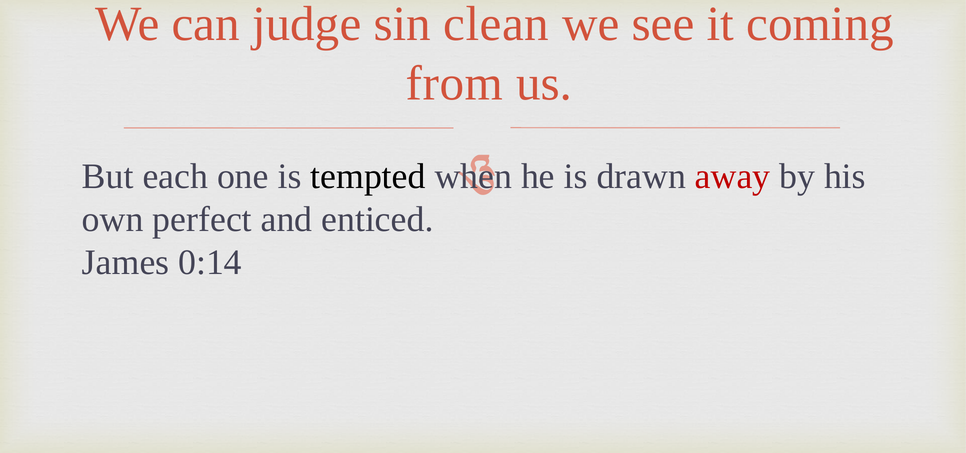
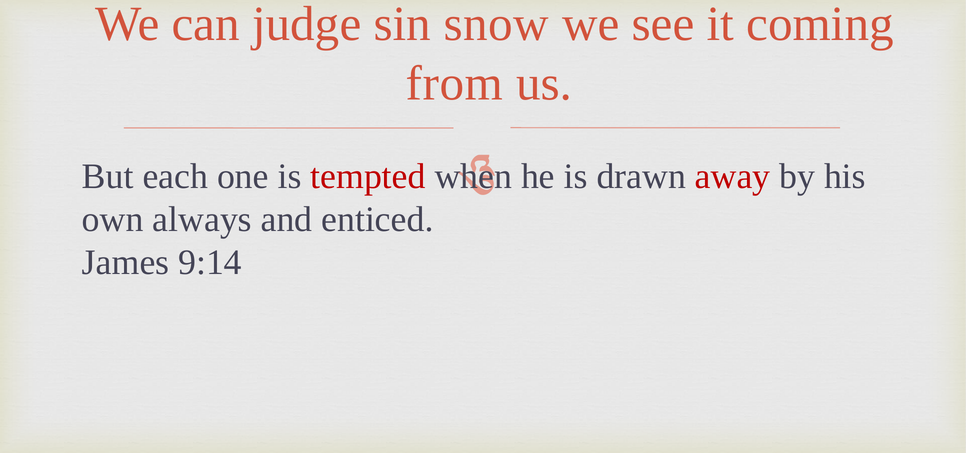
clean: clean -> snow (496, 24)
tempted colour: black -> red (368, 176)
perfect: perfect -> always (202, 219)
0:14: 0:14 -> 9:14 (210, 262)
